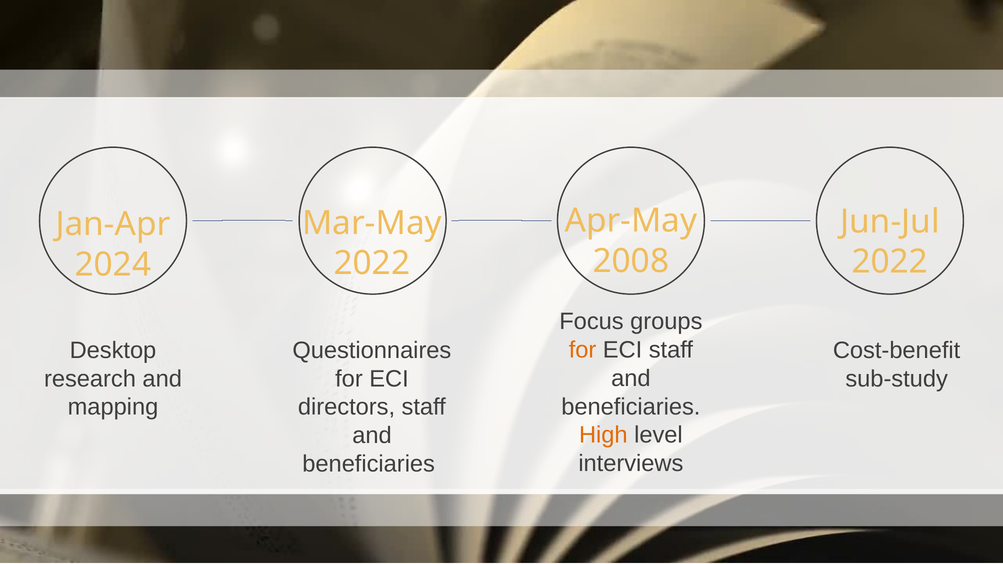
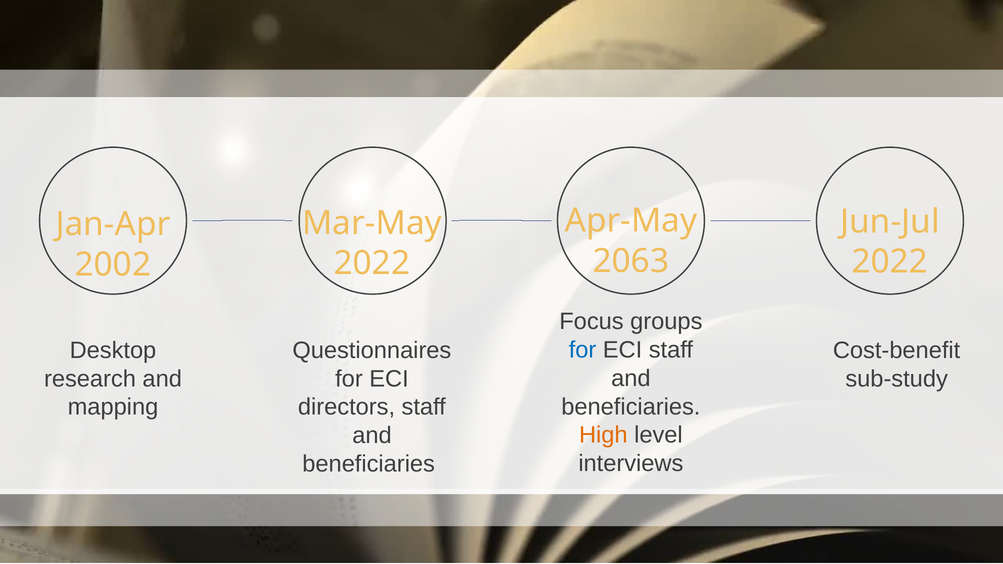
2008: 2008 -> 2063 (631, 261)
2024: 2024 -> 2002 (113, 265)
for colour: orange -> blue (583, 350)
